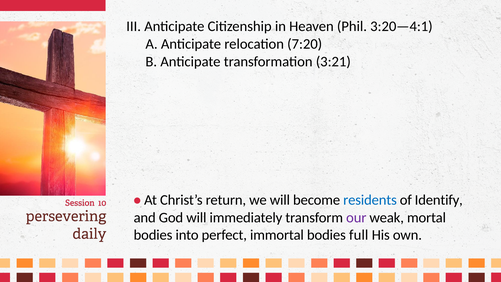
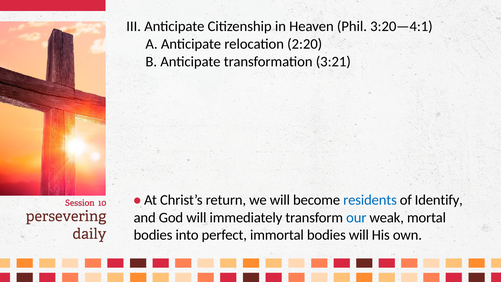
7:20: 7:20 -> 2:20 (305, 44)
our colour: purple -> blue (356, 217)
bodies full: full -> will (359, 235)
